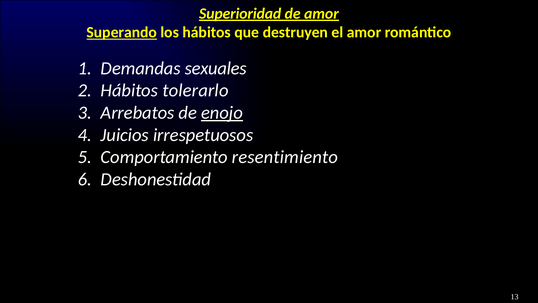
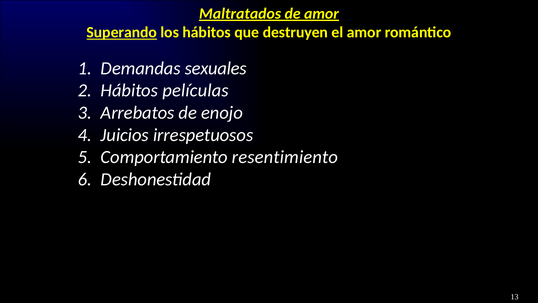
Superioridad: Superioridad -> Maltratados (240, 14)
tolerarlo: tolerarlo -> películas (196, 90)
enojo underline: present -> none (222, 113)
